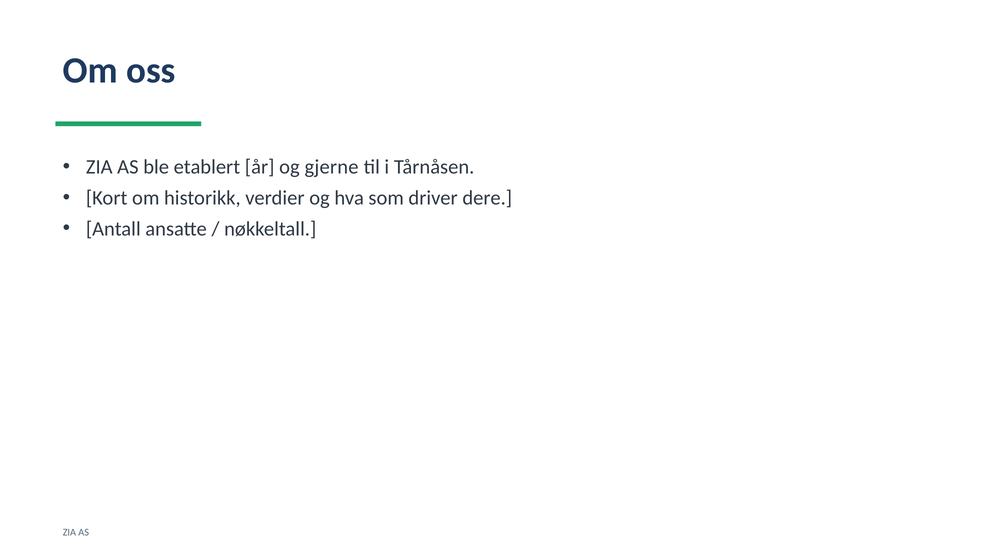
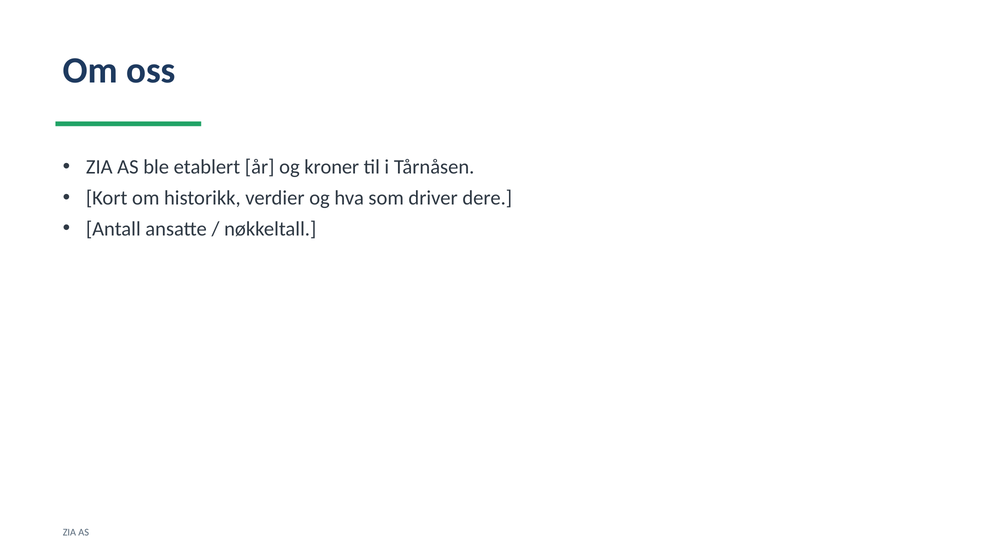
gjerne: gjerne -> kroner (332, 167)
